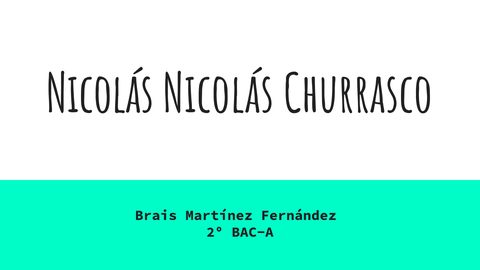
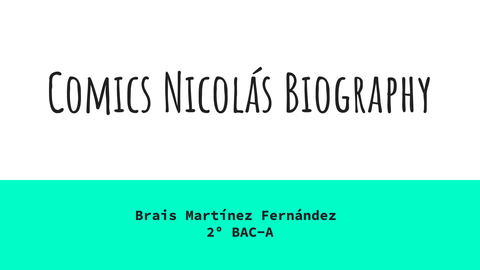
Nicolás: Nicolás -> Comics (100, 95)
Churrasco: Churrasco -> Biography (358, 95)
